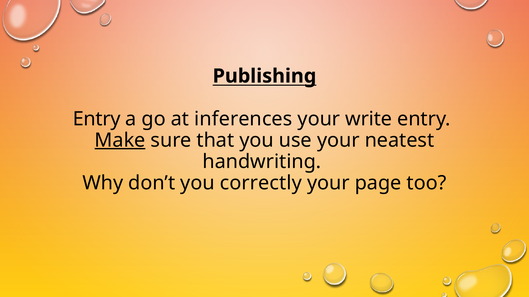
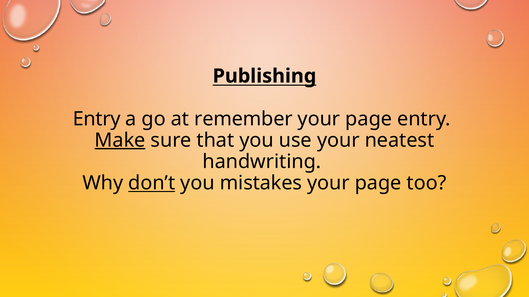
inferences: inferences -> remember (243, 119)
write: write -> page (369, 119)
don’t underline: none -> present (152, 183)
correctly: correctly -> mistakes (261, 183)
